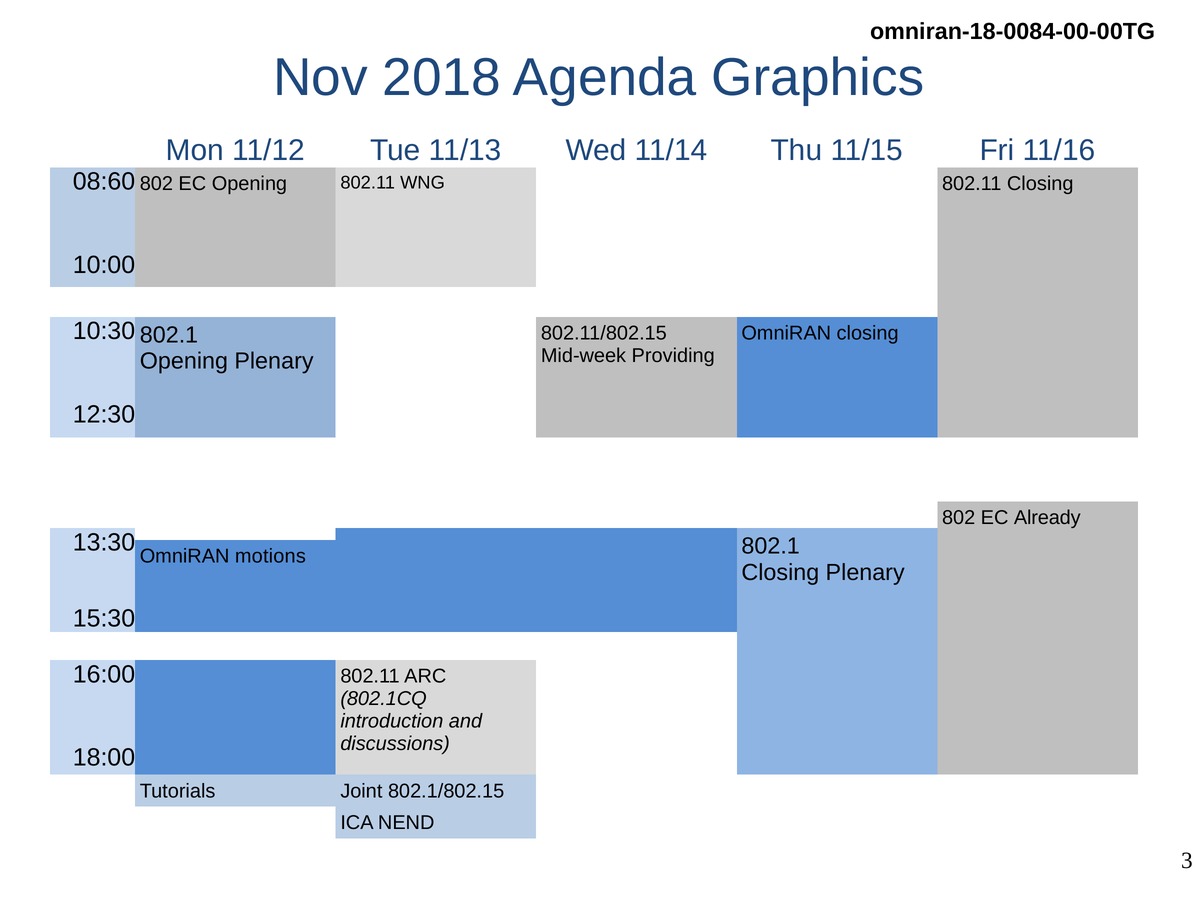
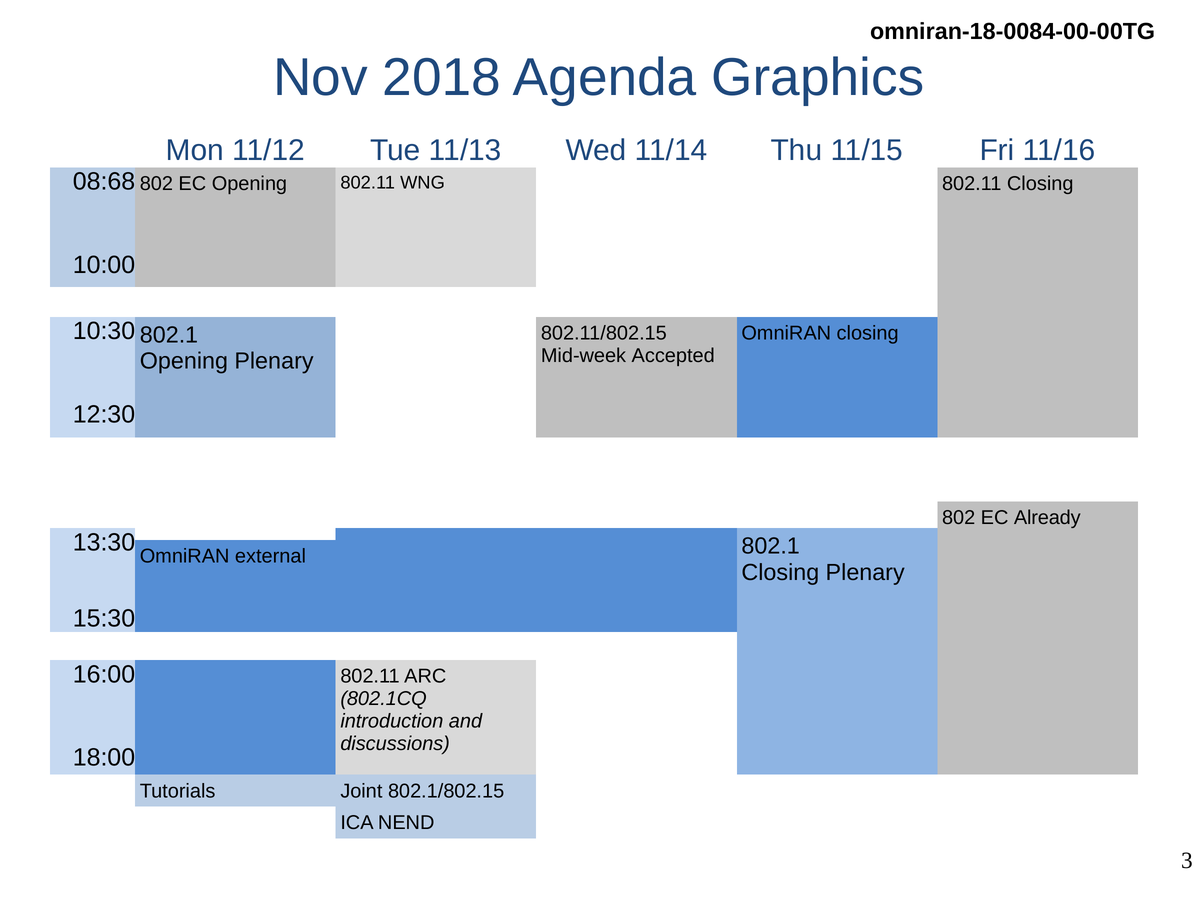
08:60: 08:60 -> 08:68 (104, 182)
Providing: Providing -> Accepted (673, 355)
motions: motions -> external (270, 556)
